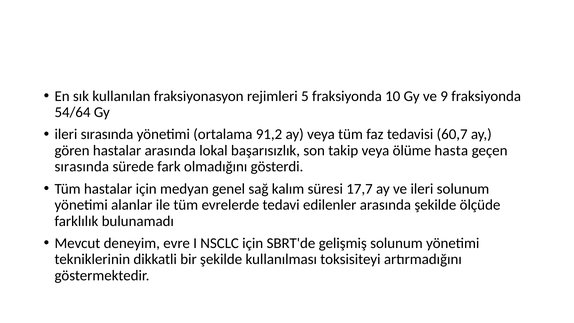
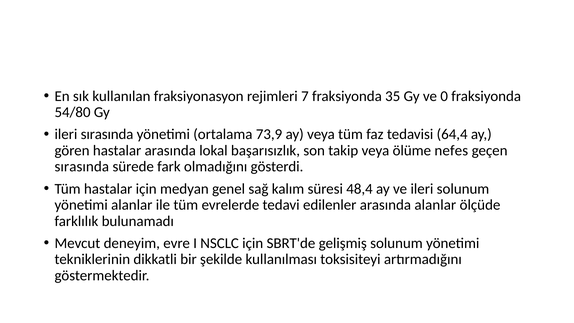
5: 5 -> 7 (305, 96)
10: 10 -> 35 (393, 96)
9: 9 -> 0 (444, 96)
54/64: 54/64 -> 54/80 (73, 112)
91,2: 91,2 -> 73,9 (269, 134)
60,7: 60,7 -> 64,4 (452, 134)
hasta: hasta -> nefes (451, 150)
17,7: 17,7 -> 48,4 (360, 189)
arasında şekilde: şekilde -> alanlar (435, 205)
